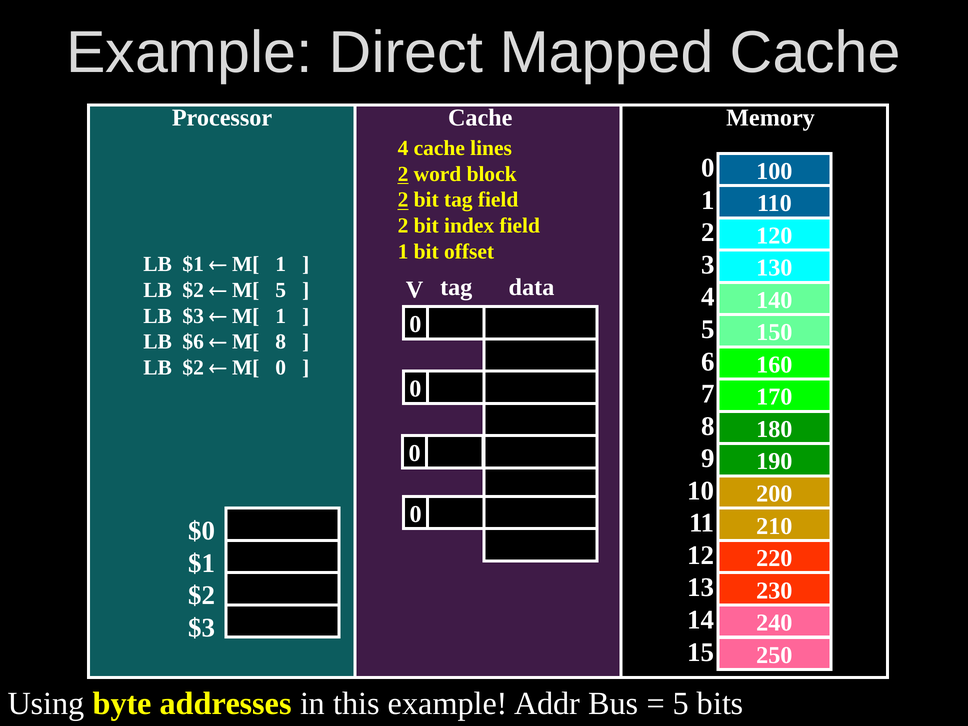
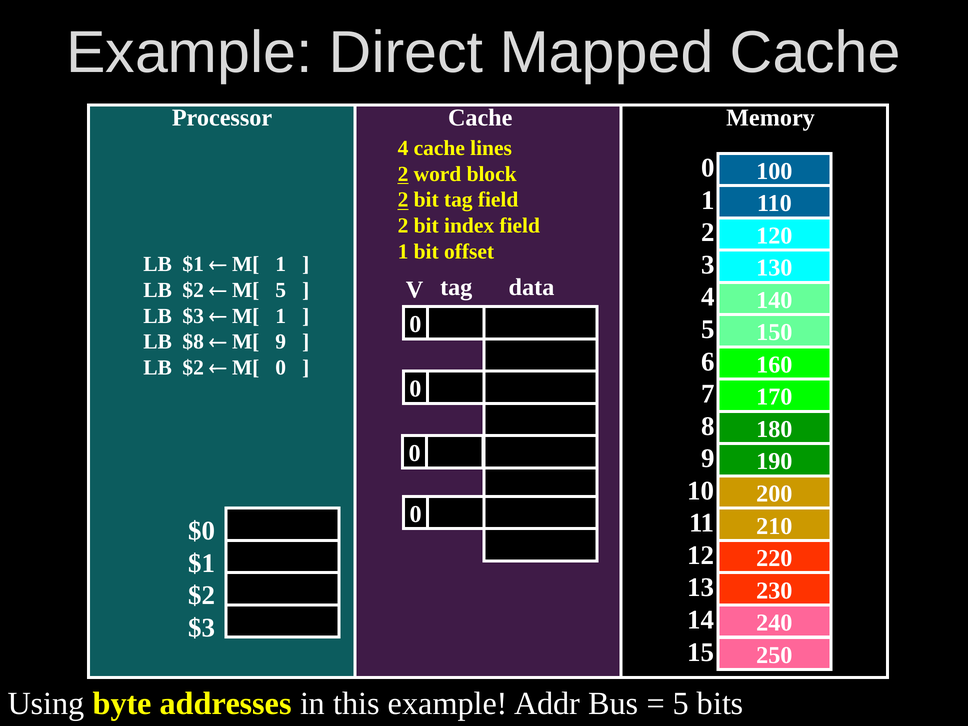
$6: $6 -> $8 (193, 342)
M[ 8: 8 -> 9 (281, 342)
